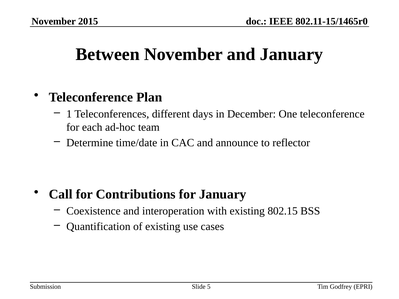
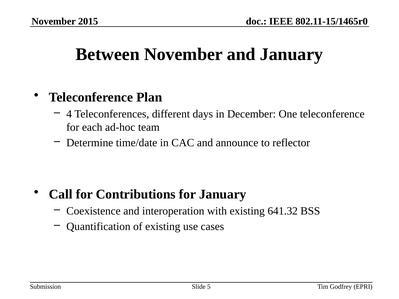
1: 1 -> 4 (69, 114)
802.15: 802.15 -> 641.32 (283, 211)
